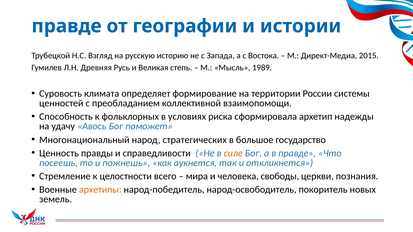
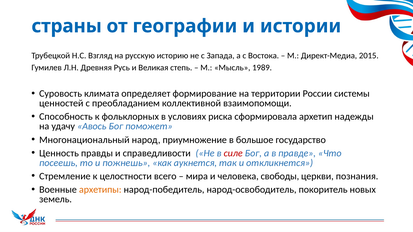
правде: правде -> страны (67, 26)
стратегических: стратегических -> приумножение (195, 140)
силе colour: orange -> red (233, 153)
